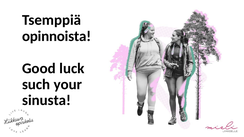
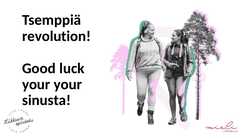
opinnoista: opinnoista -> revolution (57, 36)
such: such -> your (36, 85)
